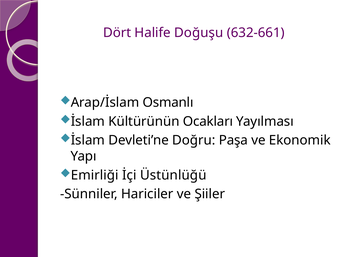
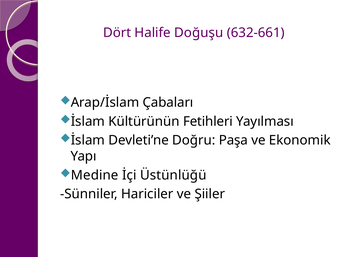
Osmanlı: Osmanlı -> Çabaları (168, 102)
Ocakları: Ocakları -> Fetihleri (208, 121)
Emirliği: Emirliği -> Medine (95, 175)
